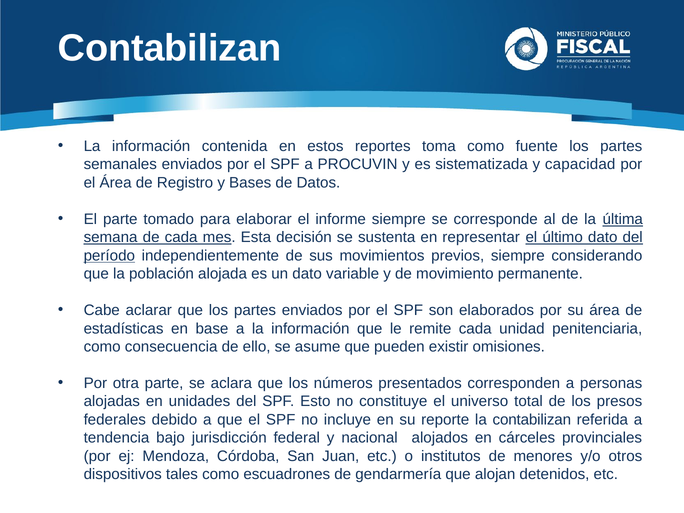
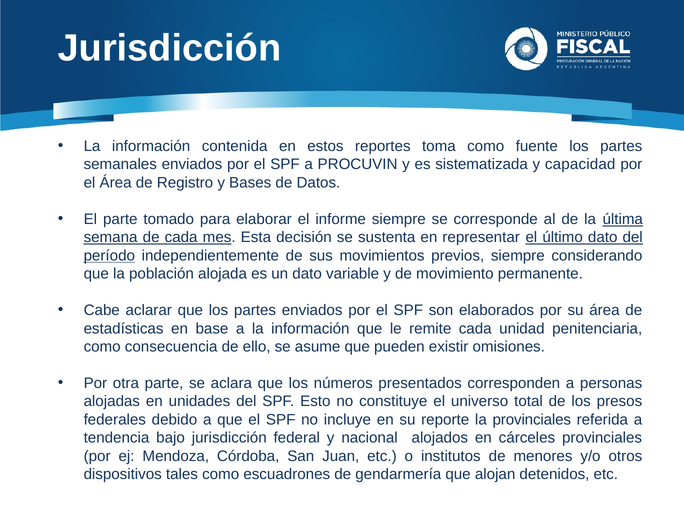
Contabilizan: Contabilizan -> Jurisdicción (170, 48)
la contabilizan: contabilizan -> provinciales (532, 420)
